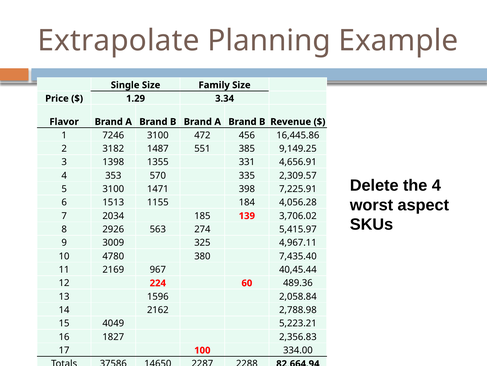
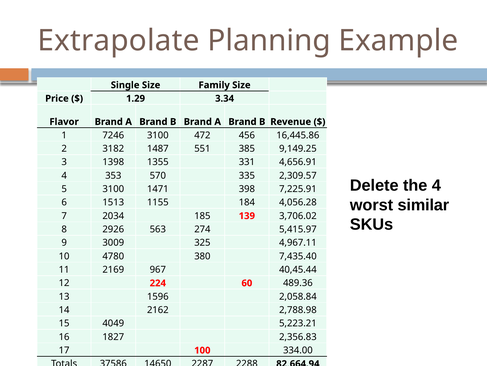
aspect: aspect -> similar (423, 205)
